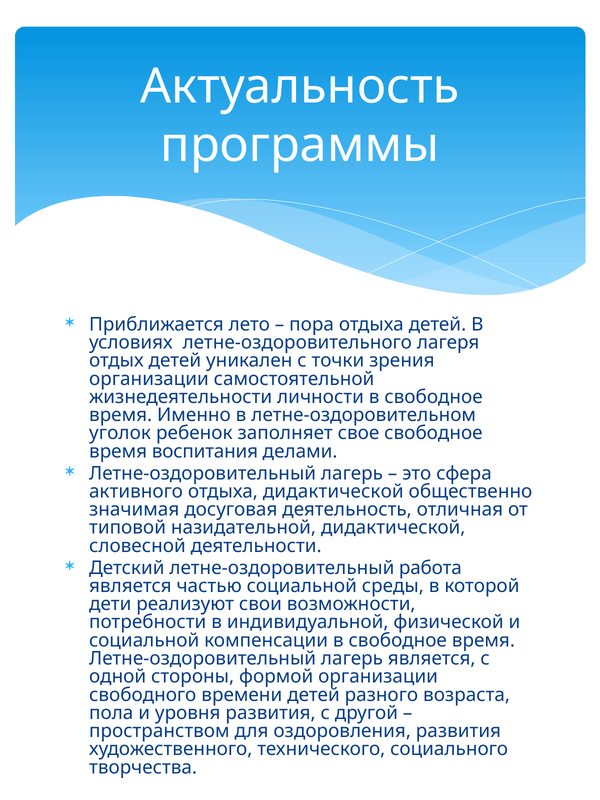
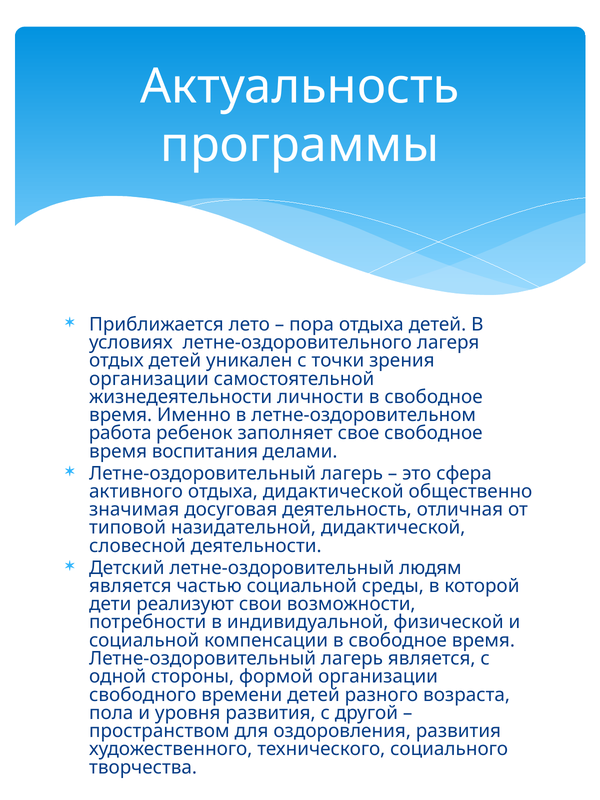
уголок: уголок -> работа (120, 433)
работа: работа -> людям (430, 568)
